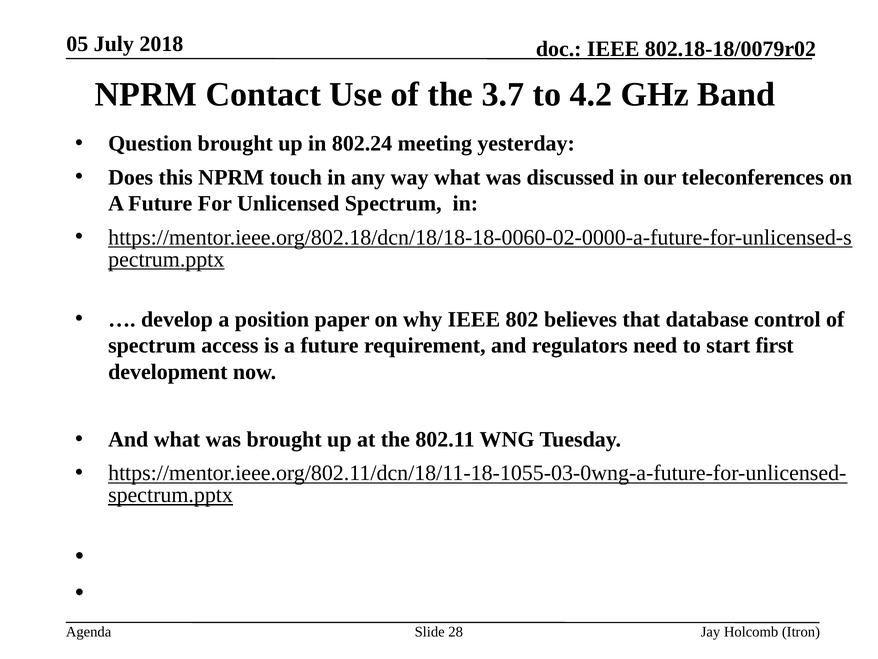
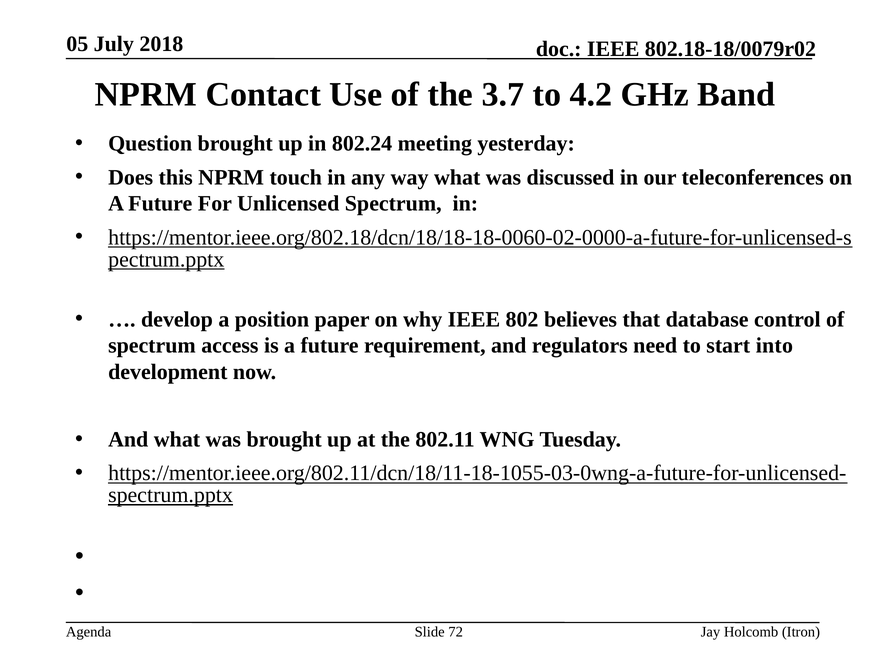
first: first -> into (774, 345)
28: 28 -> 72 (456, 632)
